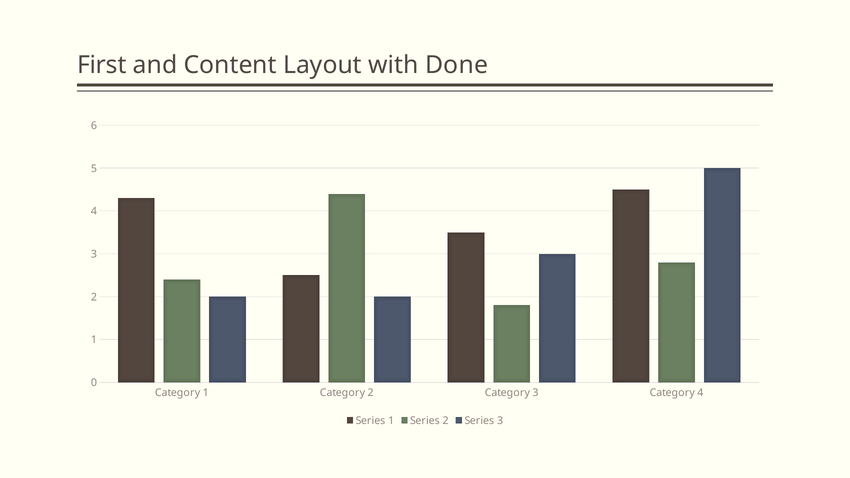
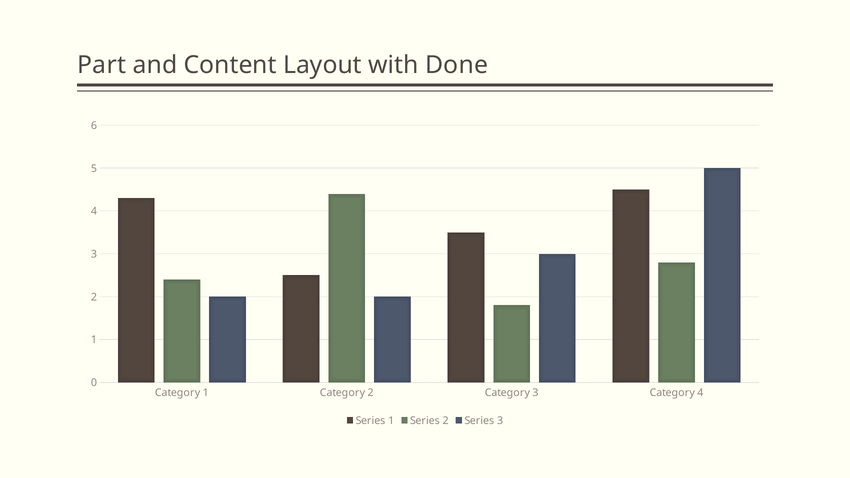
First: First -> Part (102, 65)
